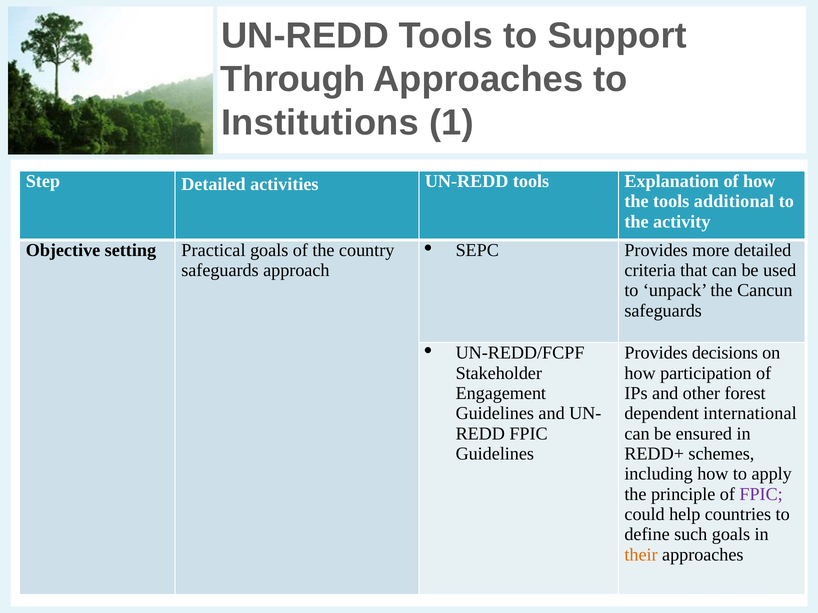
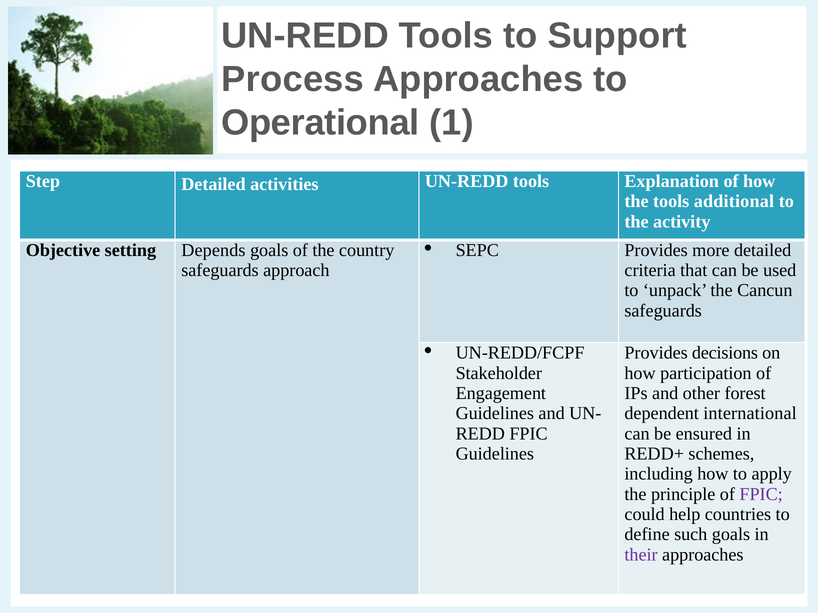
Through: Through -> Process (293, 79)
Institutions: Institutions -> Operational (320, 123)
Practical: Practical -> Depends (213, 250)
their colour: orange -> purple (641, 555)
